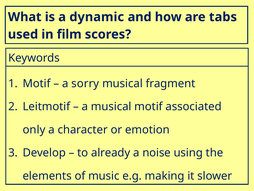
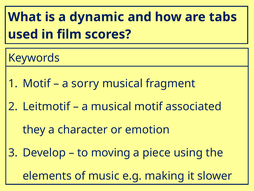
only: only -> they (34, 129)
already: already -> moving (111, 152)
noise: noise -> piece (157, 152)
